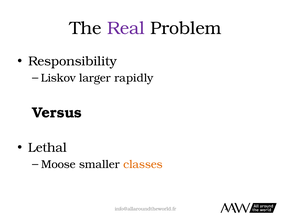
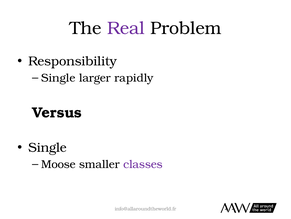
Liskov: Liskov -> Single (58, 78)
Lethal: Lethal -> Single (47, 147)
classes colour: orange -> purple (143, 164)
